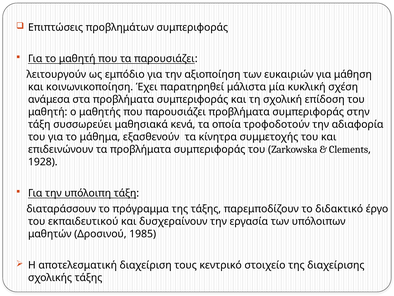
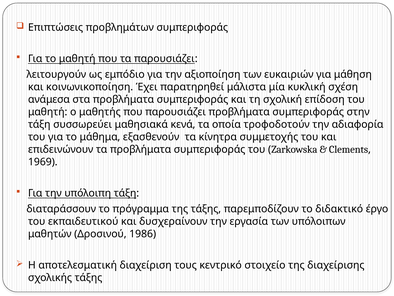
1928: 1928 -> 1969 (43, 162)
1985: 1985 -> 1986 (143, 234)
